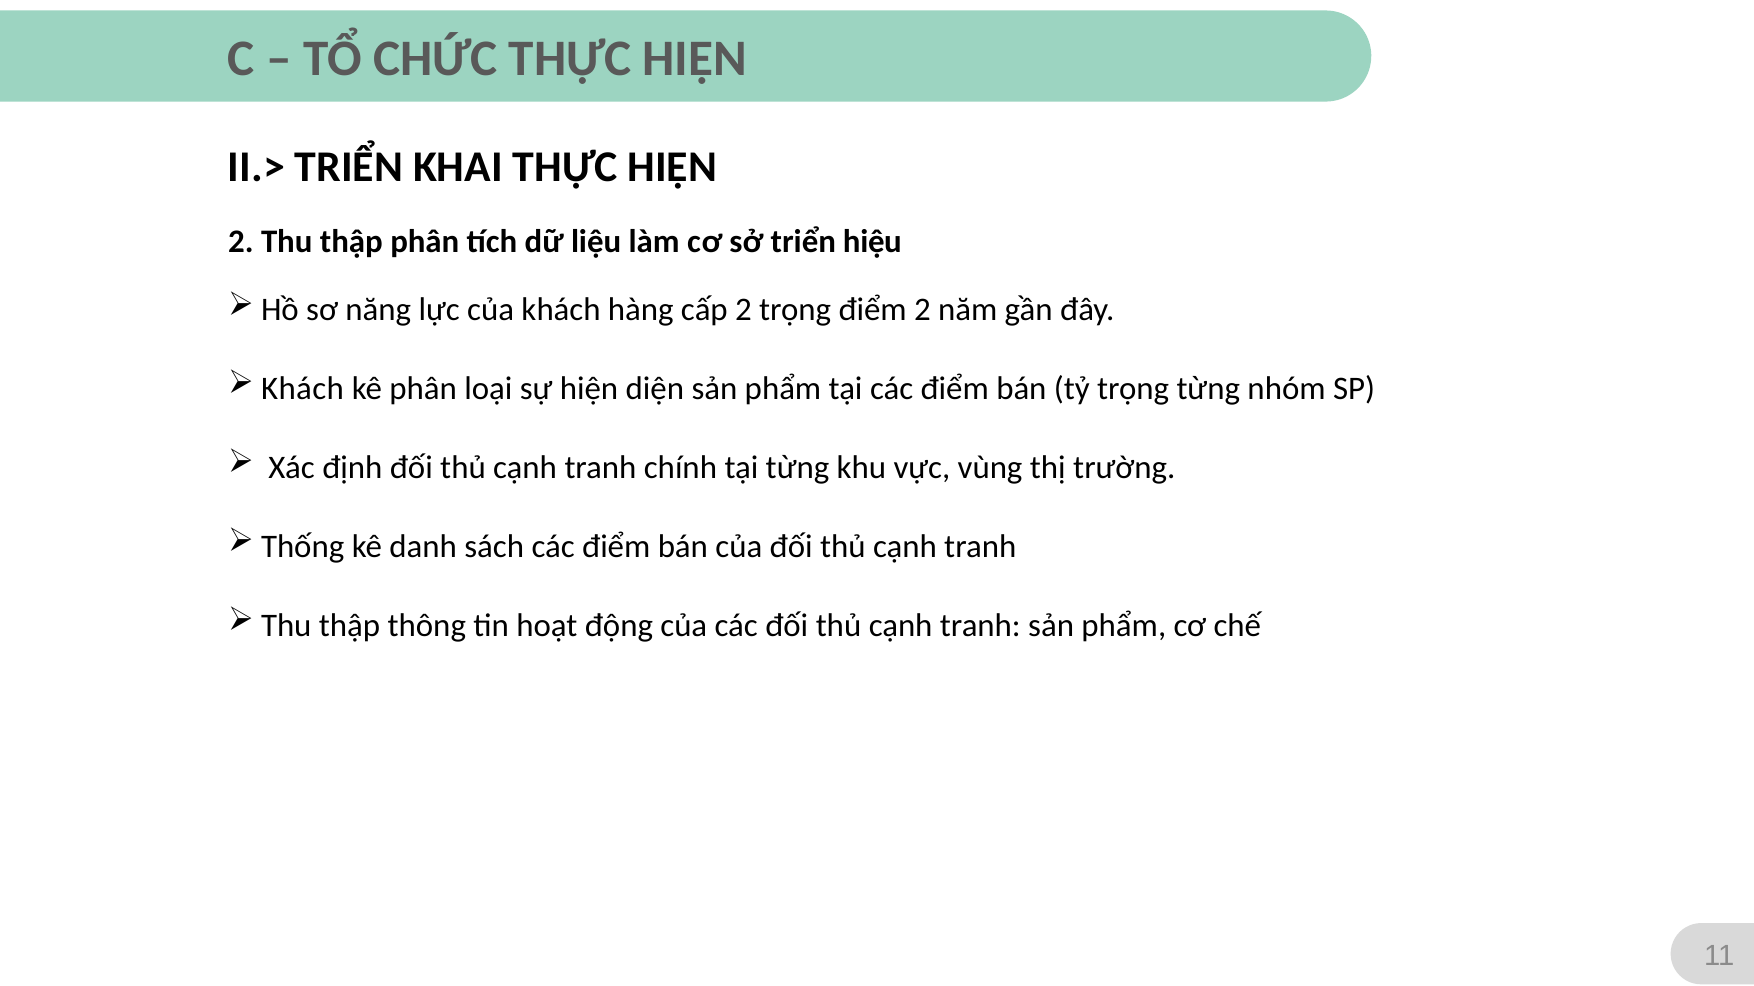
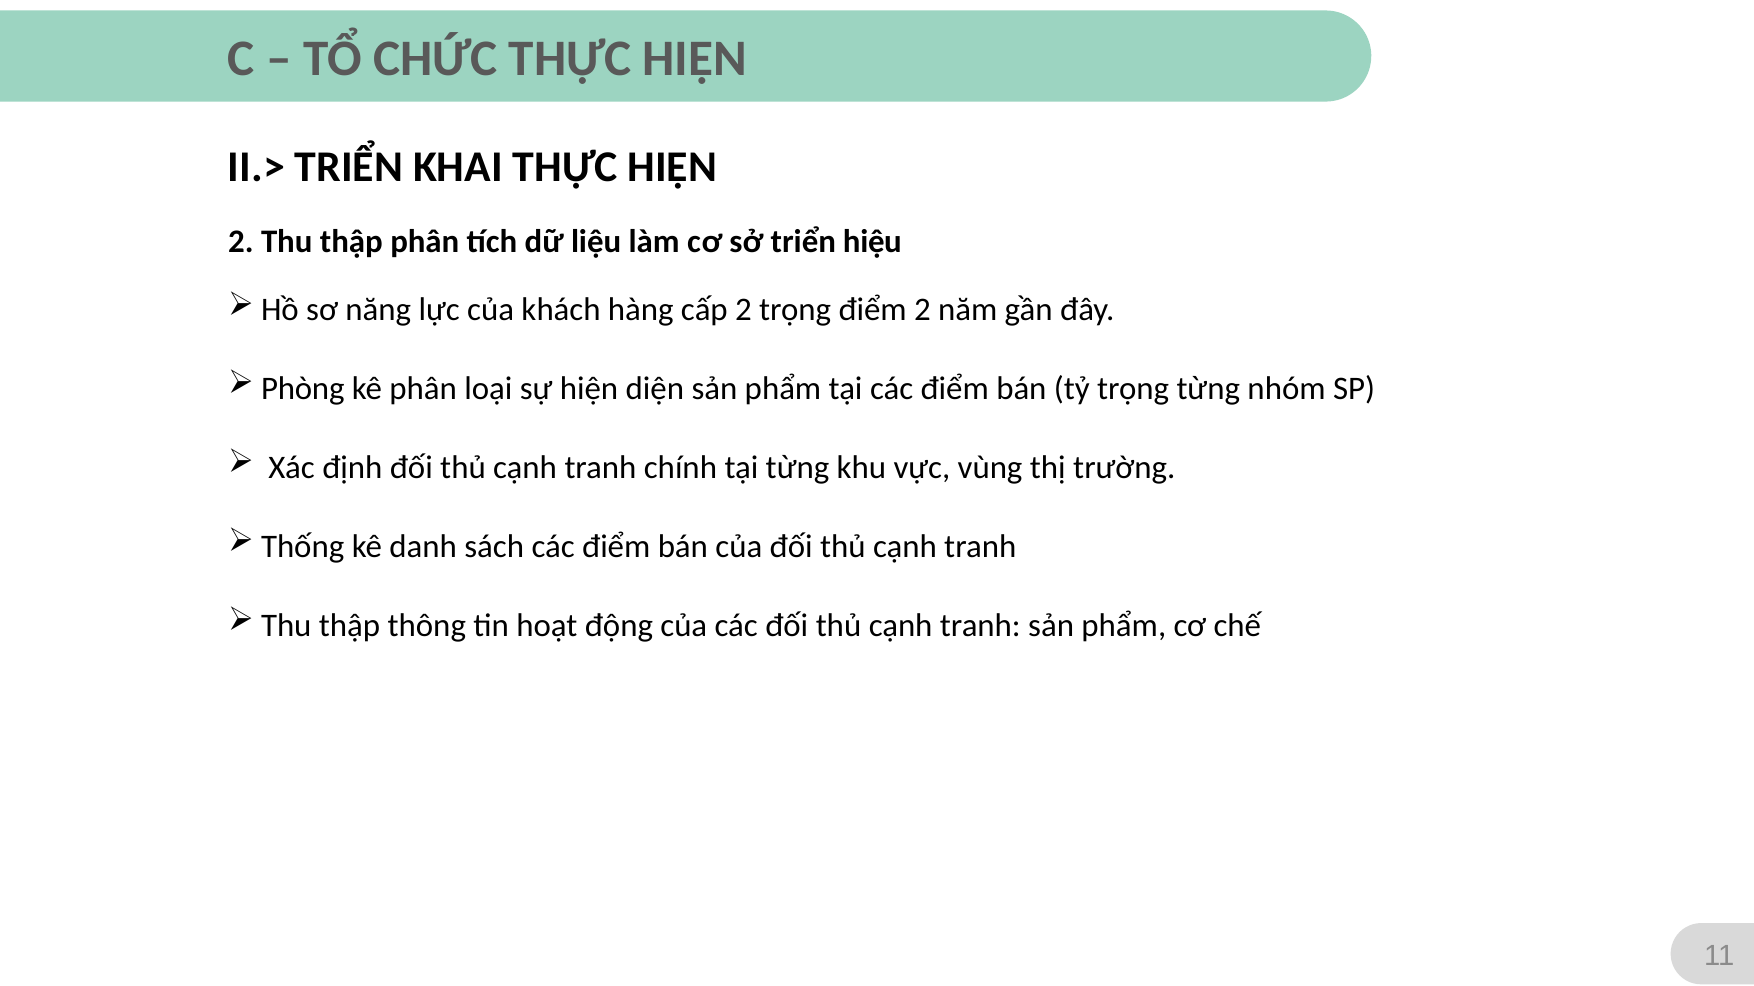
Khách: Khách -> Phòng (303, 389)
